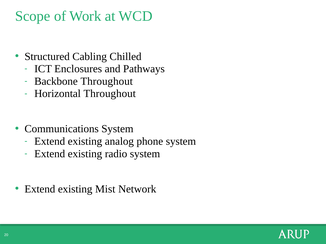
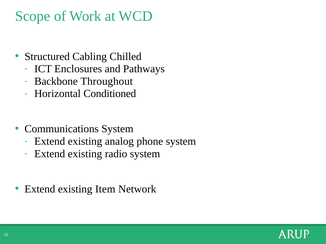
Horizontal Throughout: Throughout -> Conditioned (110, 94)
Mist: Mist -> Item (105, 189)
